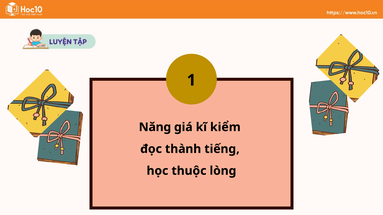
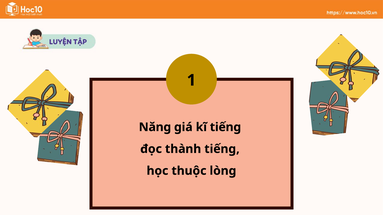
kĩ kiểm: kiểm -> tiếng (225, 127)
